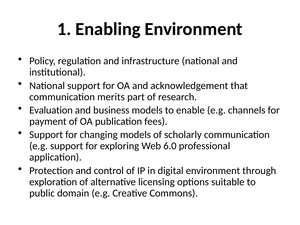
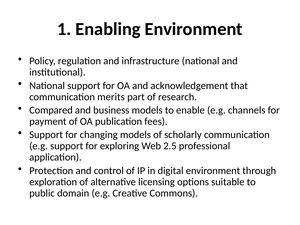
Evaluation: Evaluation -> Compared (51, 110)
6.0: 6.0 -> 2.5 (170, 146)
